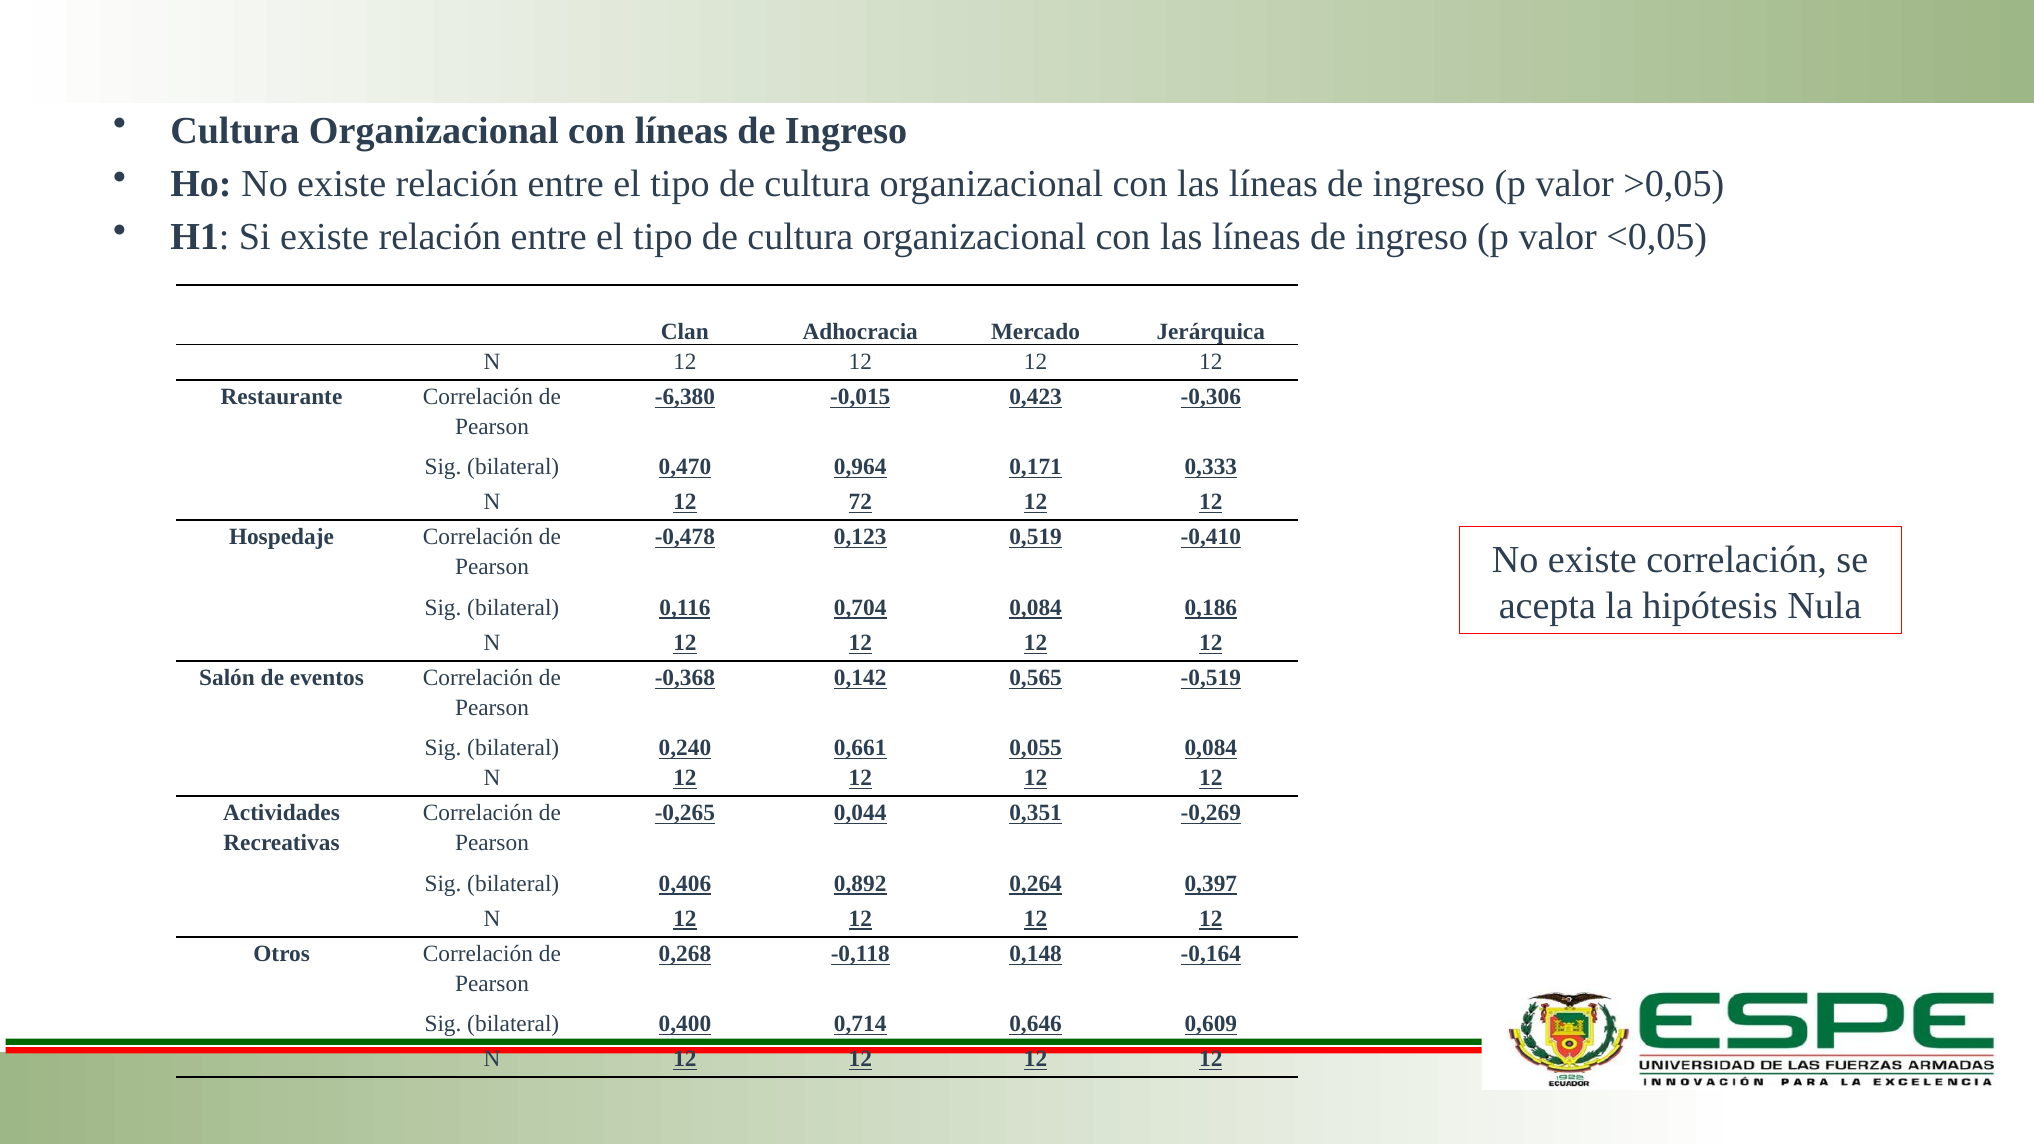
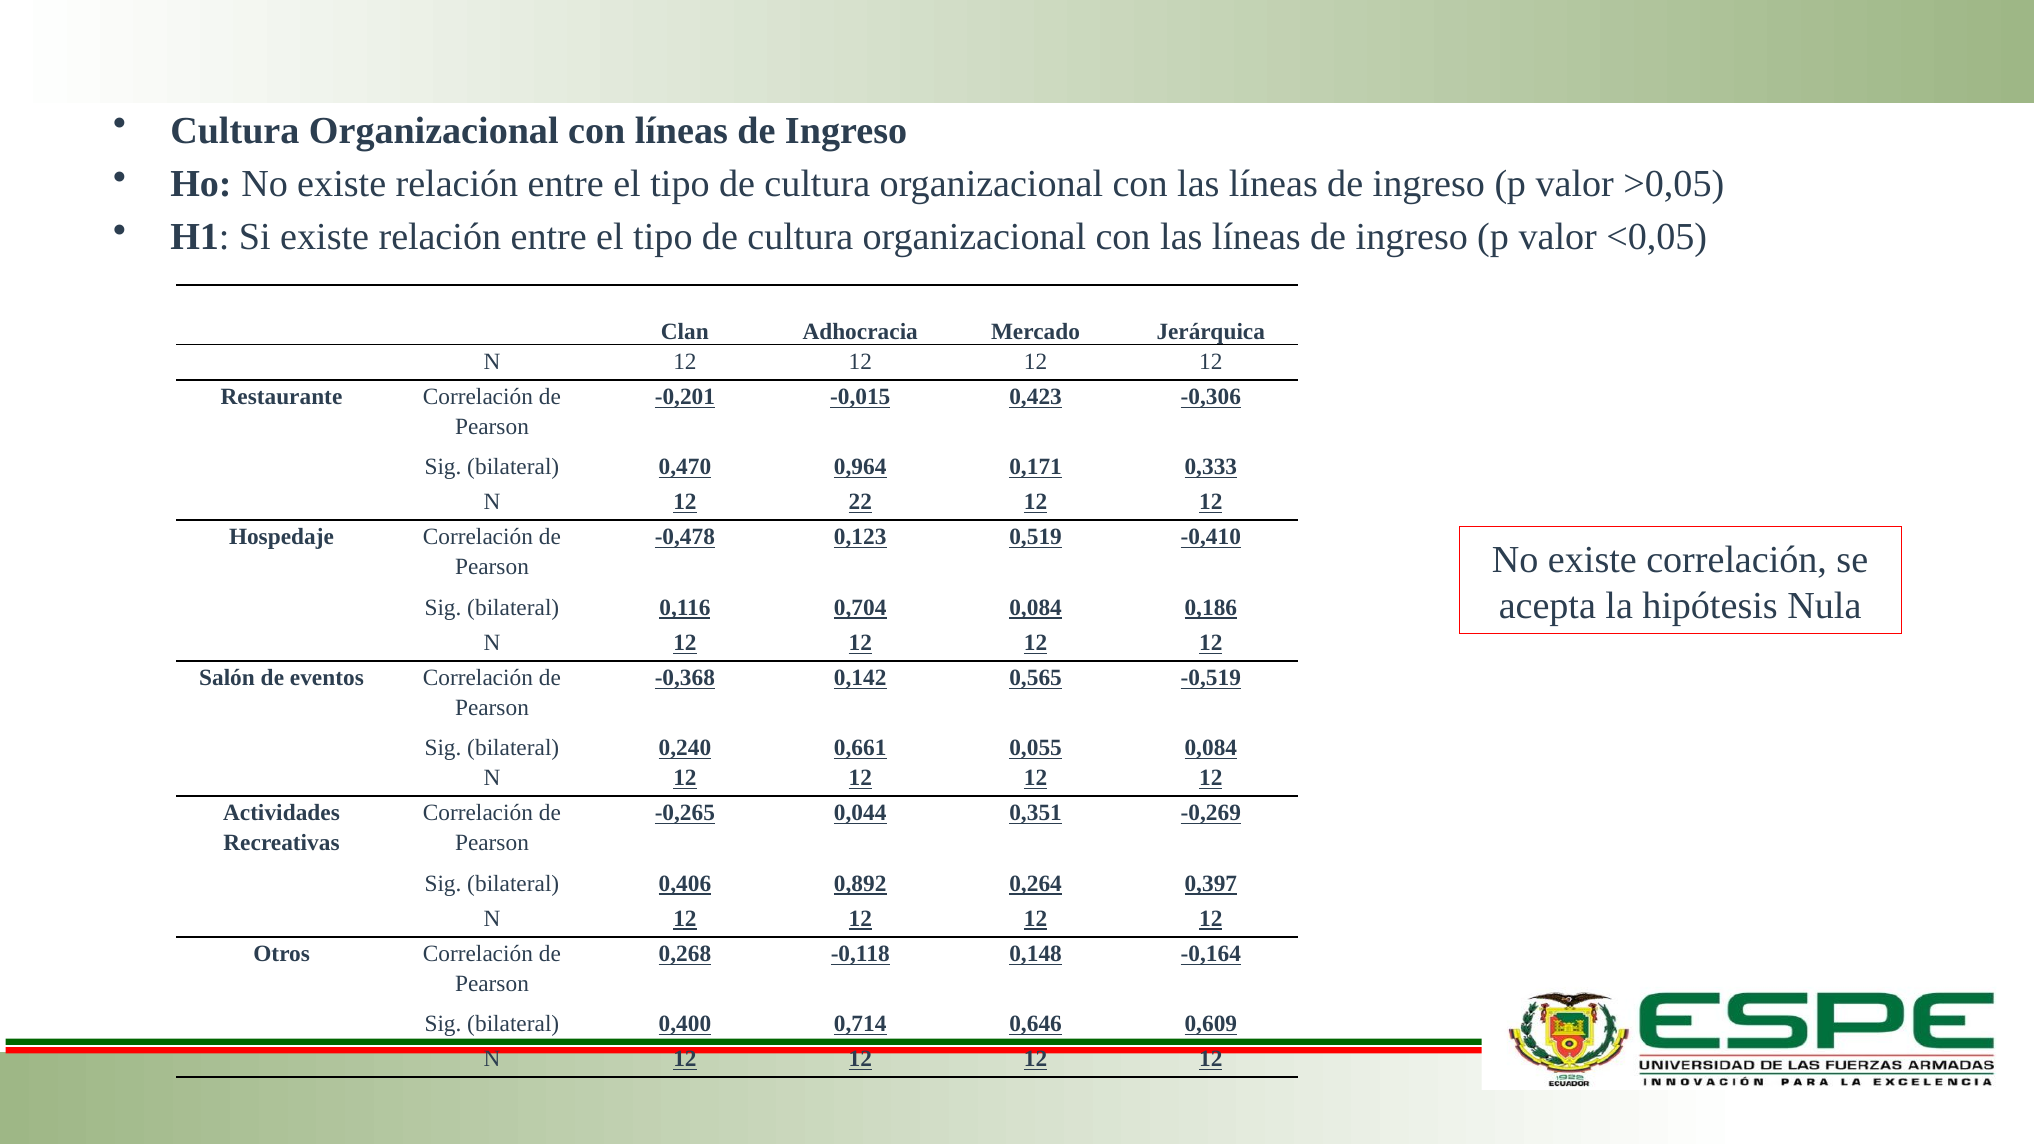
-6,380: -6,380 -> -0,201 (685, 397)
72: 72 -> 22 (860, 502)
